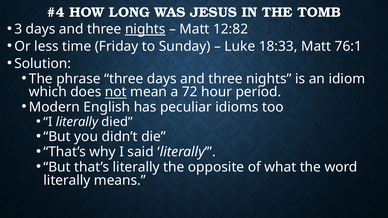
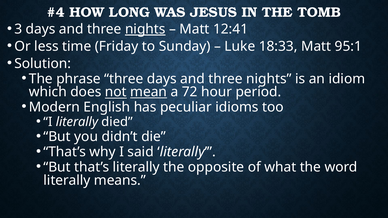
12:82: 12:82 -> 12:41 (231, 29)
76:1: 76:1 -> 95:1 (348, 46)
mean underline: none -> present (149, 92)
